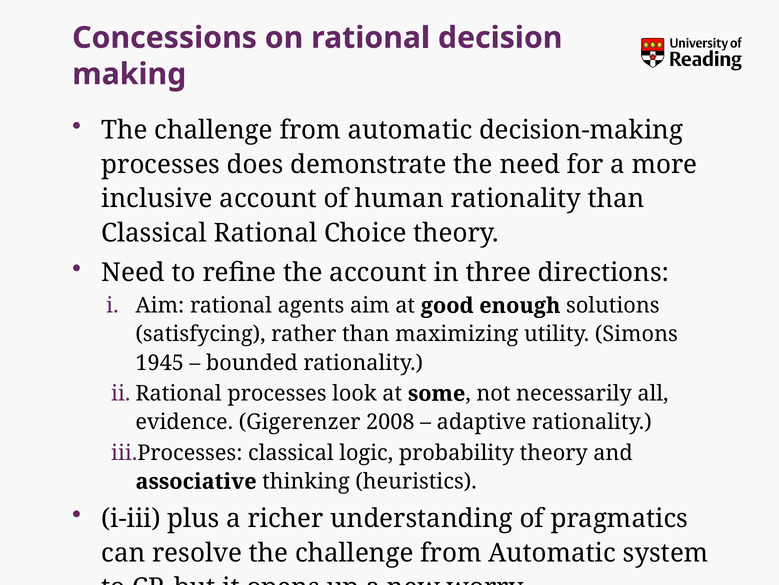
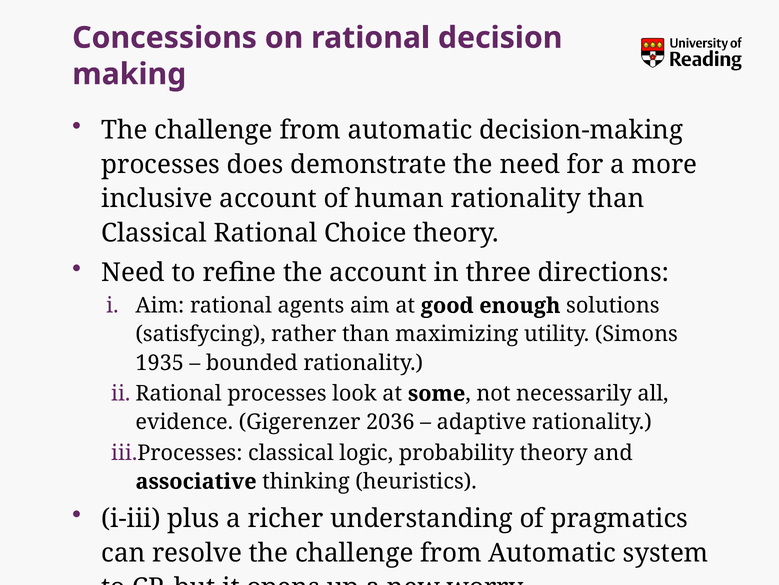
1945: 1945 -> 1935 (160, 362)
2008: 2008 -> 2036 (390, 422)
